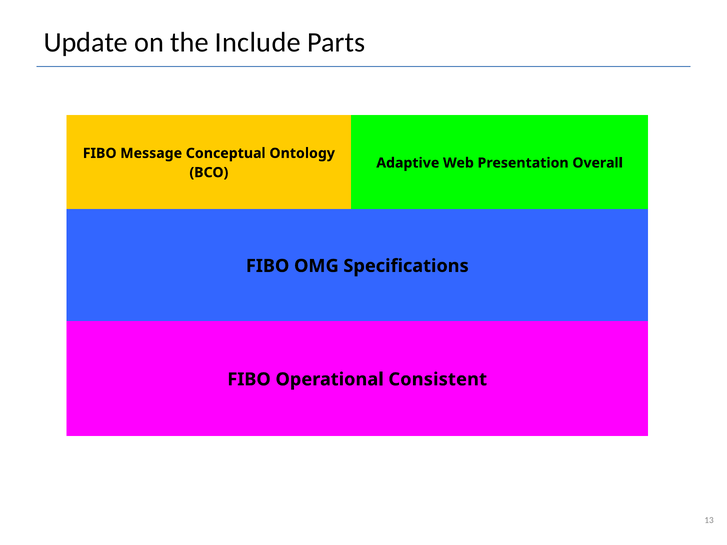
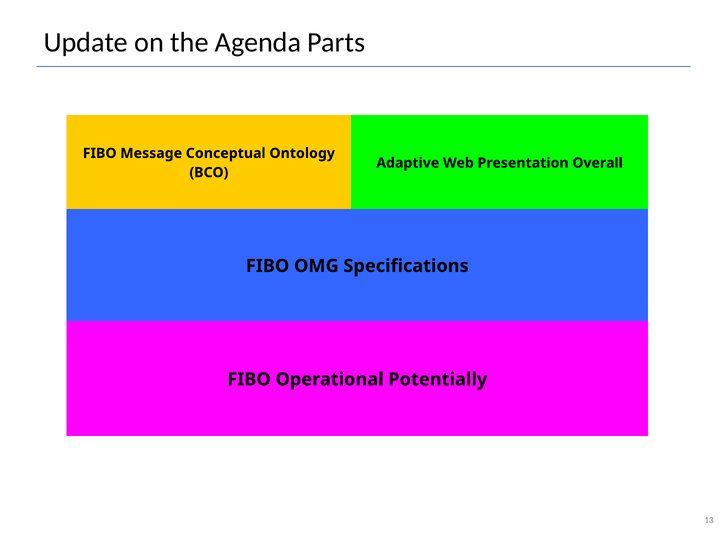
Include: Include -> Agenda (258, 43)
Consistent: Consistent -> Potentially (438, 380)
